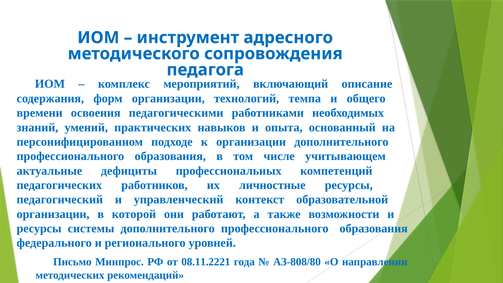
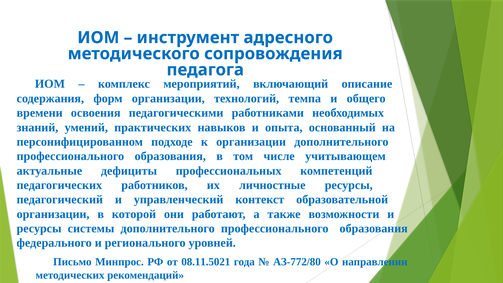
08.11.2221: 08.11.2221 -> 08.11.5021 (206, 262)
АЗ-808/80: АЗ-808/80 -> АЗ-772/80 (297, 262)
